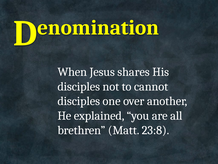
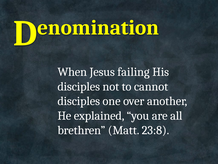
shares: shares -> failing (134, 72)
